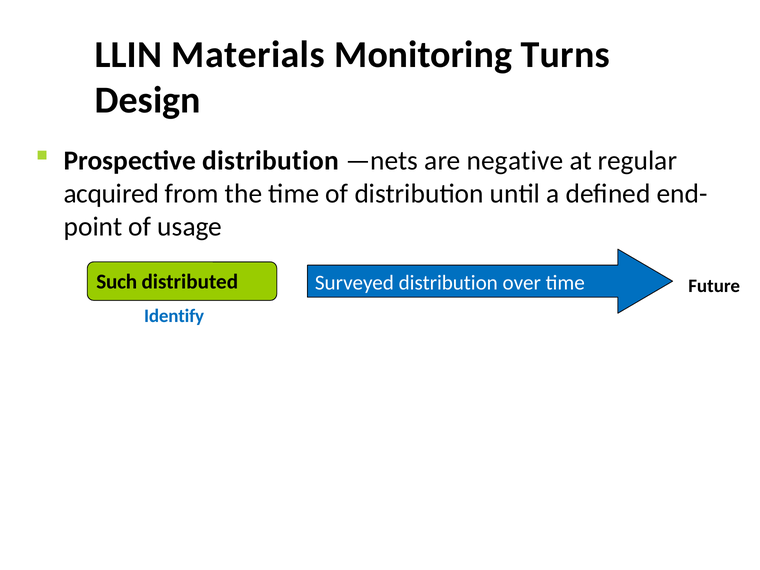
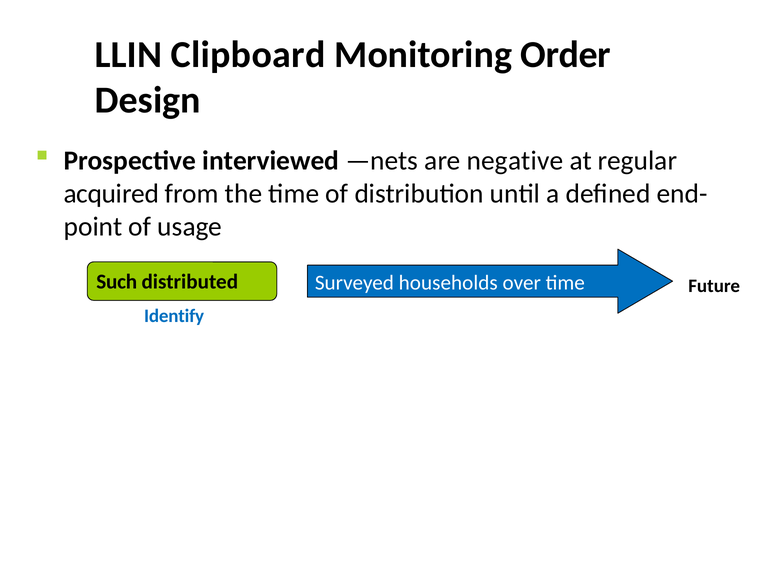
Materials: Materials -> Clipboard (248, 55)
Turns: Turns -> Order (566, 55)
Prospective distribution: distribution -> interviewed (271, 161)
Surveyed distribution: distribution -> households (448, 283)
